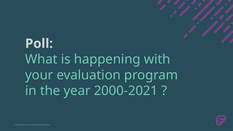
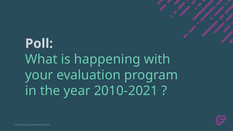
2000-2021: 2000-2021 -> 2010-2021 (126, 91)
